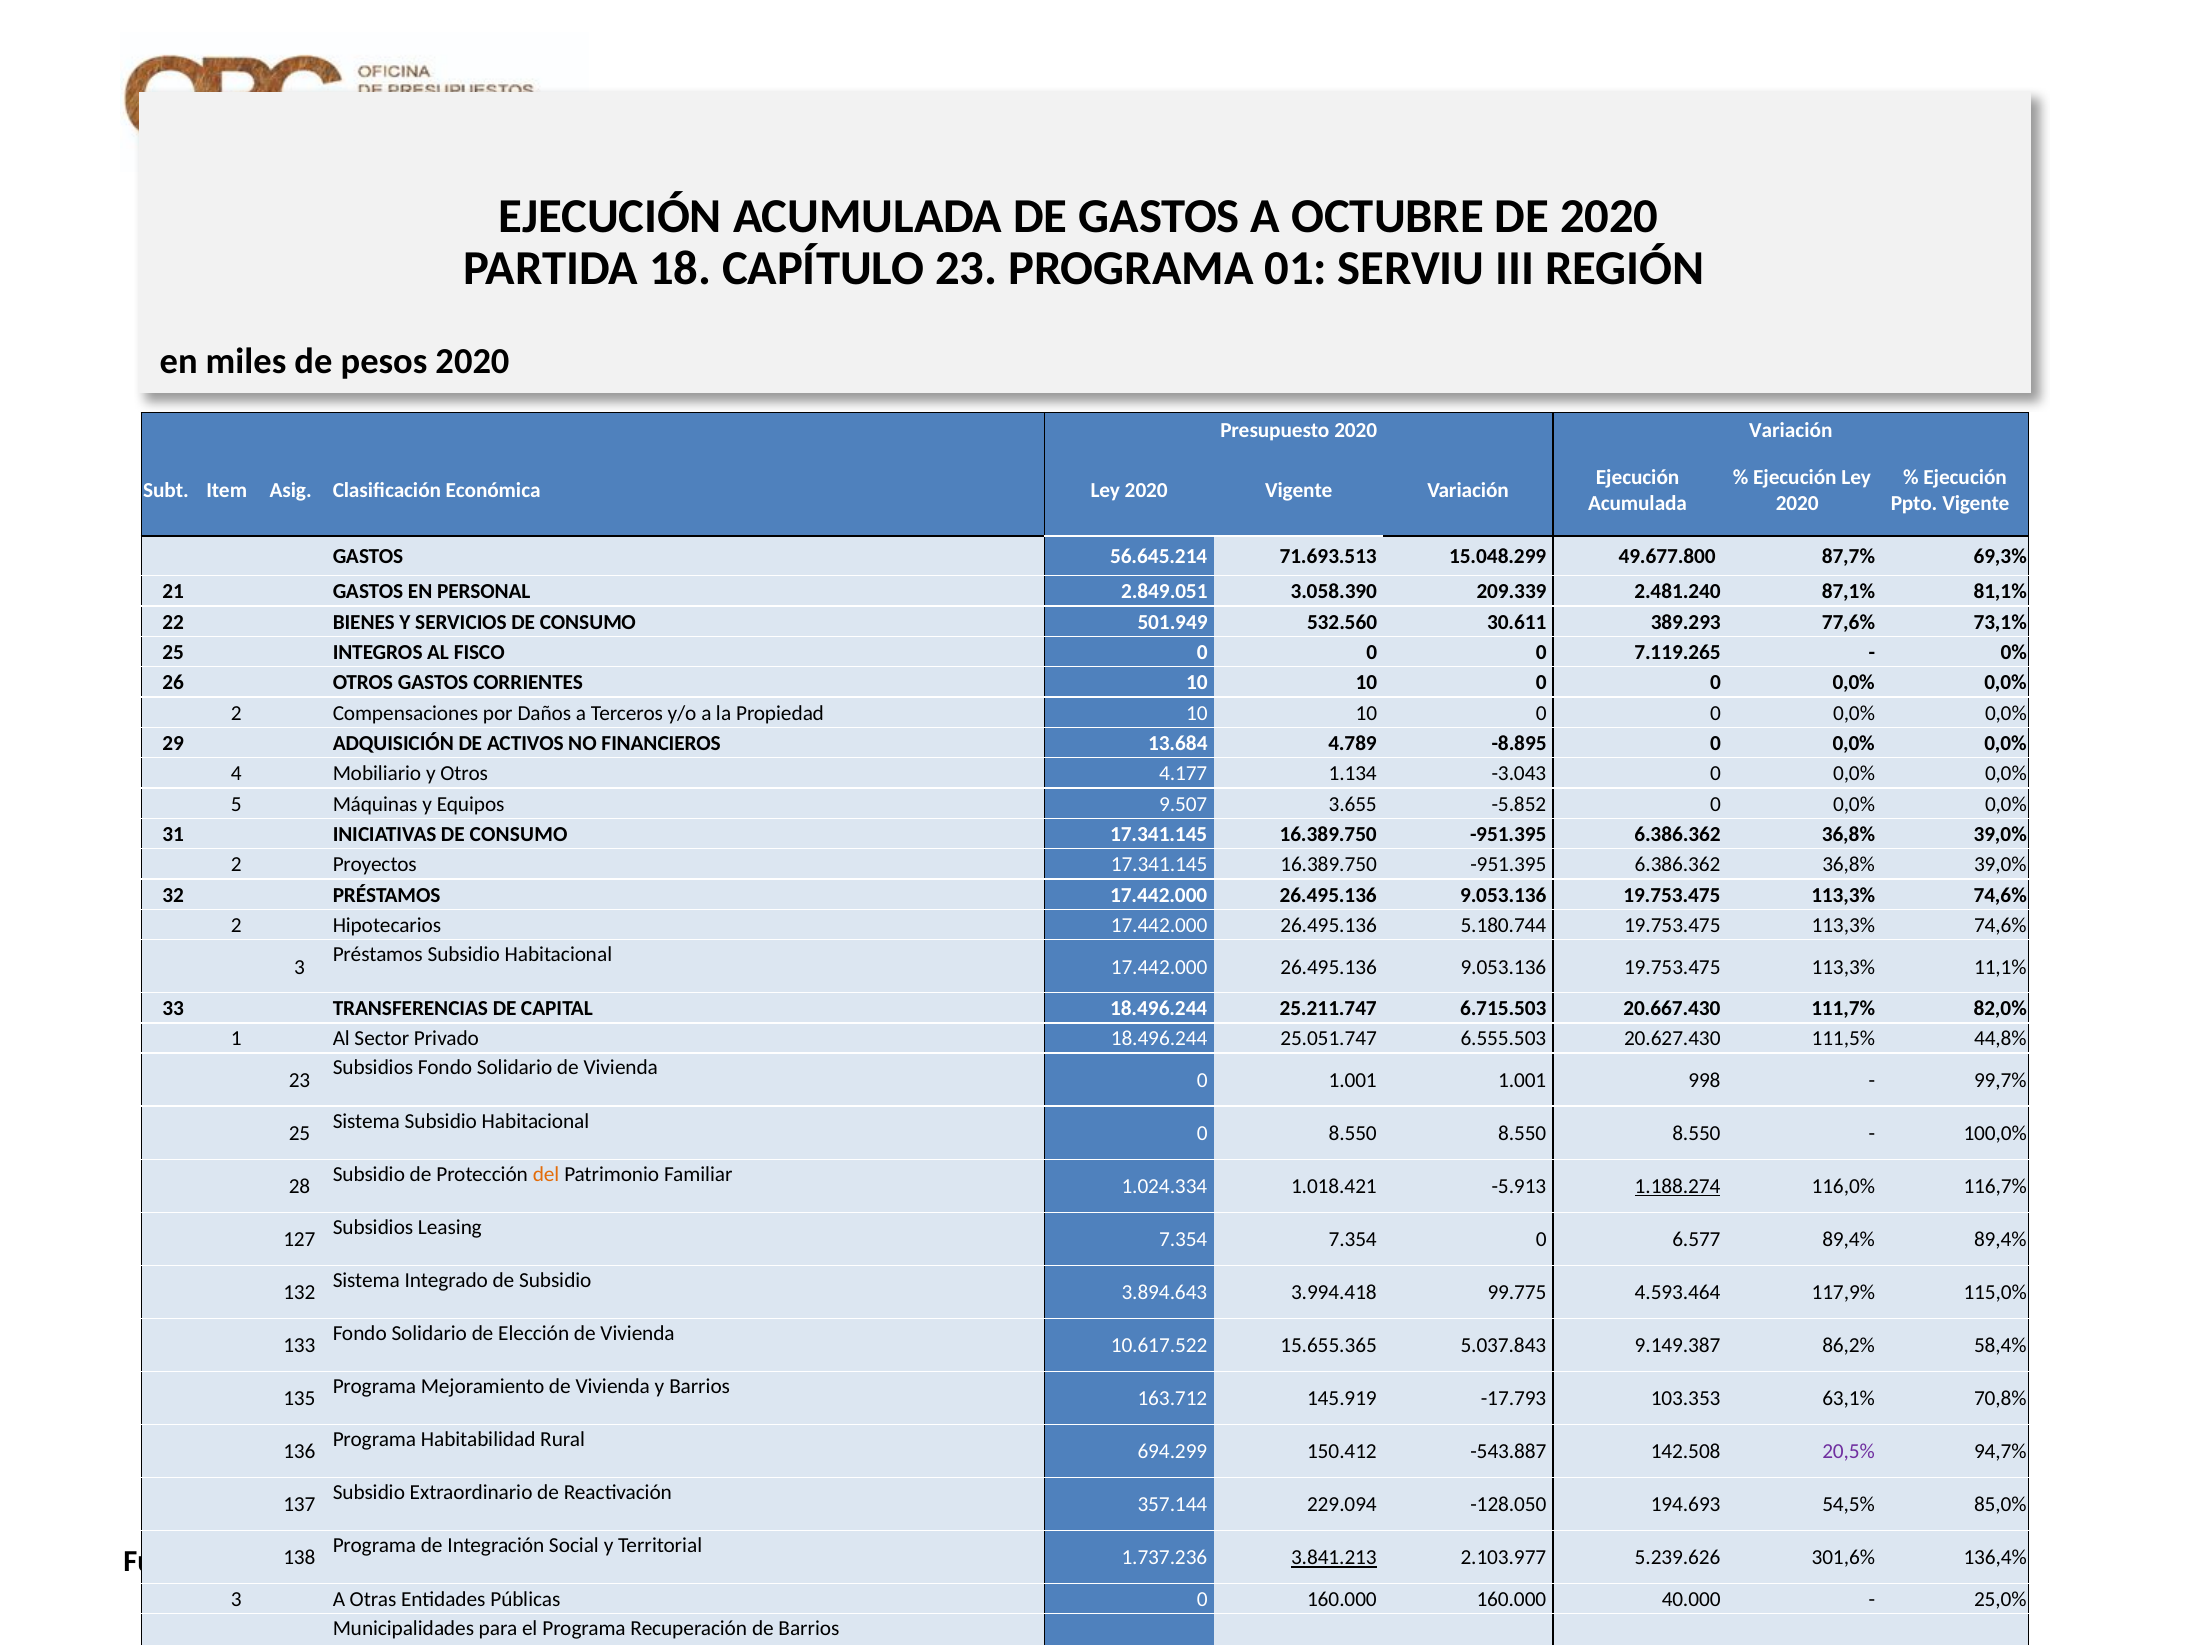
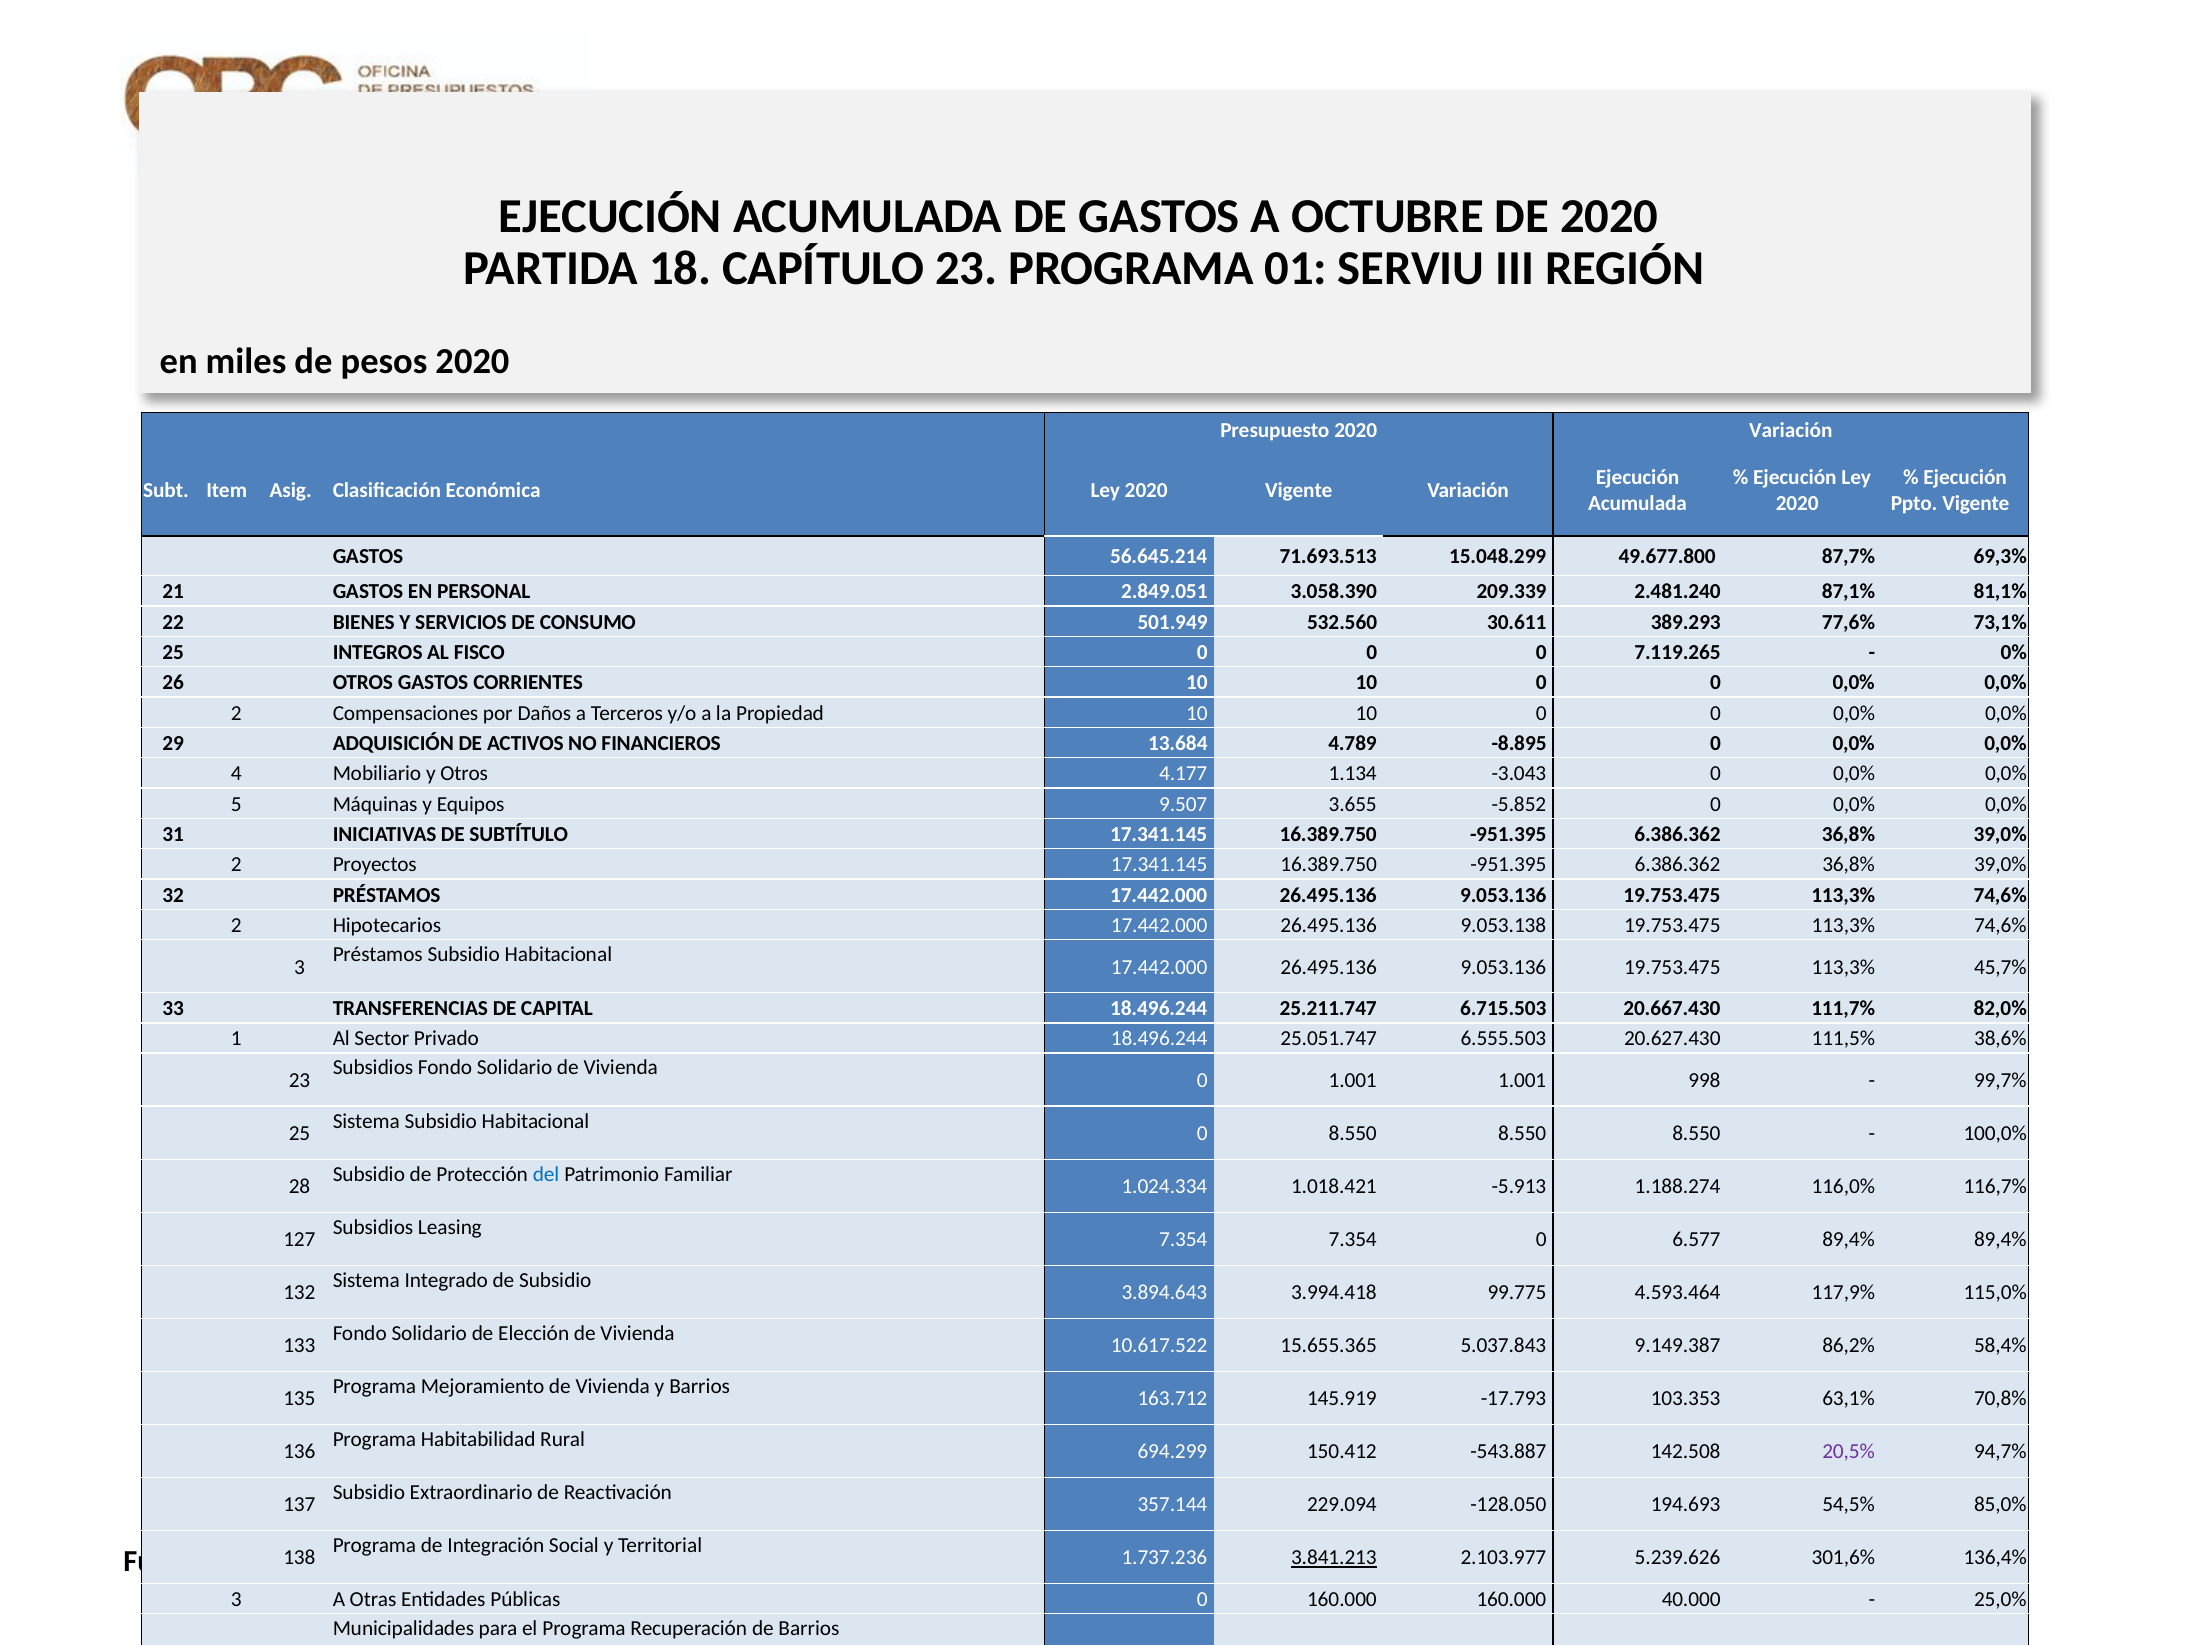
INICIATIVAS DE CONSUMO: CONSUMO -> SUBTÍTULO (519, 834)
5.180.744: 5.180.744 -> 9.053.138 (1503, 925)
11,1%: 11,1% -> 45,7% (2000, 967)
44,8%: 44,8% -> 38,6% (2000, 1039)
del colour: orange -> blue (546, 1174)
1.188.274 underline: present -> none (1678, 1187)
